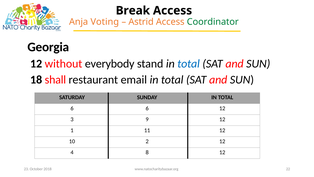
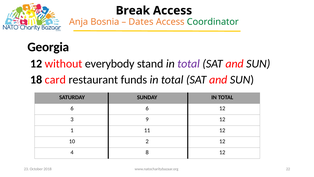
Voting: Voting -> Bosnia (105, 22)
Astrid: Astrid -> Dates (141, 22)
total colour: blue -> purple (189, 64)
shall: shall -> card (55, 80)
email: email -> funds (134, 80)
